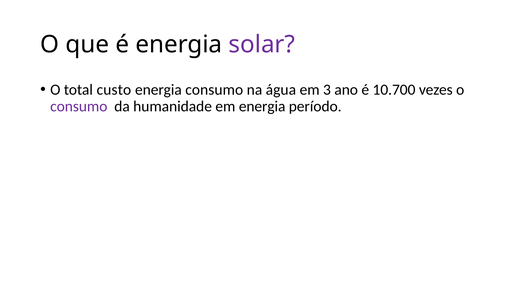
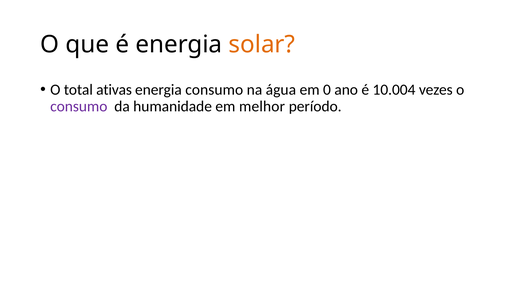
solar colour: purple -> orange (262, 44)
custo: custo -> ativas (114, 89)
3: 3 -> 0 (327, 89)
10.700: 10.700 -> 10.004 (394, 89)
em energia: energia -> melhor (262, 106)
